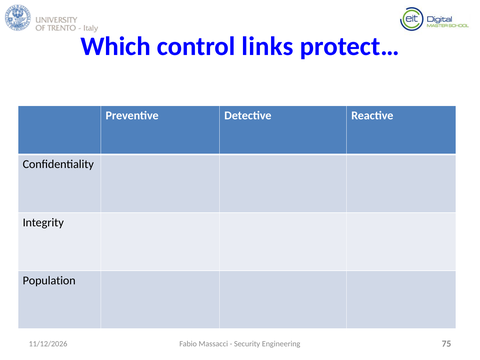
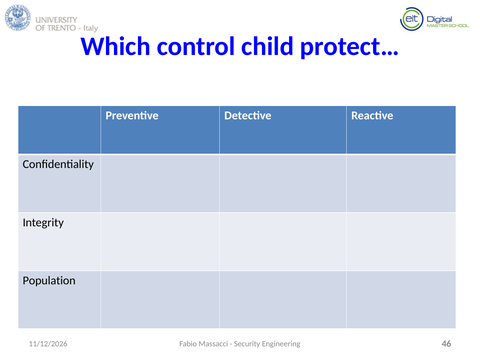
links: links -> child (268, 46)
75: 75 -> 46 (446, 344)
